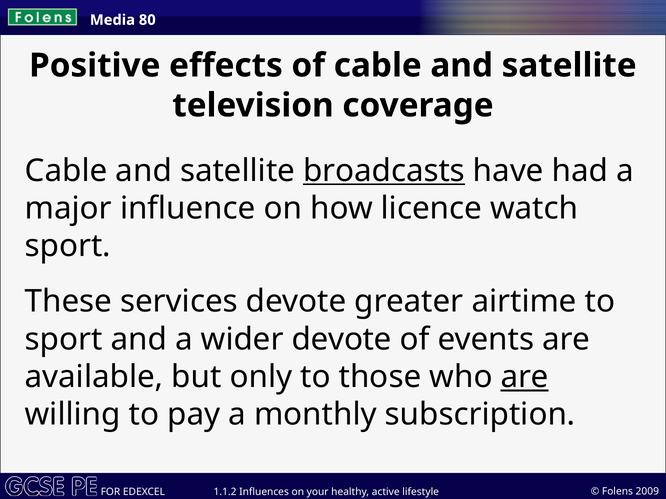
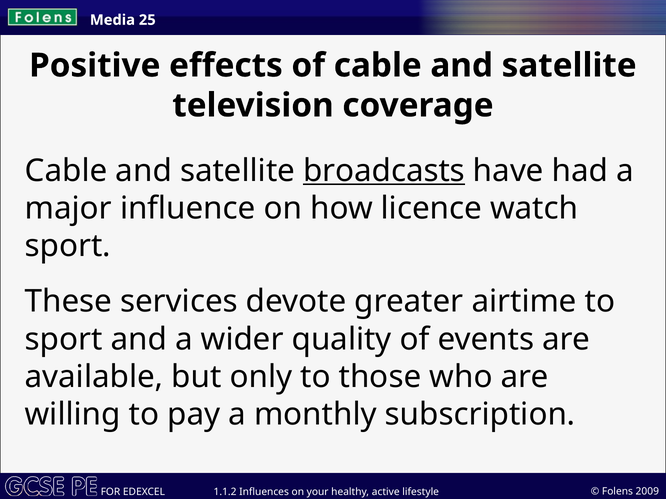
80: 80 -> 25 (147, 20)
wider devote: devote -> quality (342, 340)
are underline: present -> none (525, 377)
